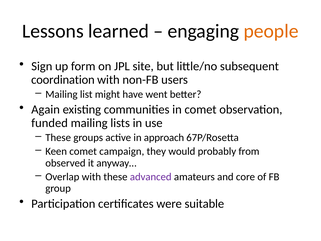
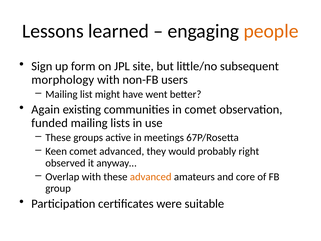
coordination: coordination -> morphology (63, 80)
approach: approach -> meetings (164, 138)
comet campaign: campaign -> advanced (122, 151)
from: from -> right (249, 151)
advanced colour: purple -> orange (151, 177)
